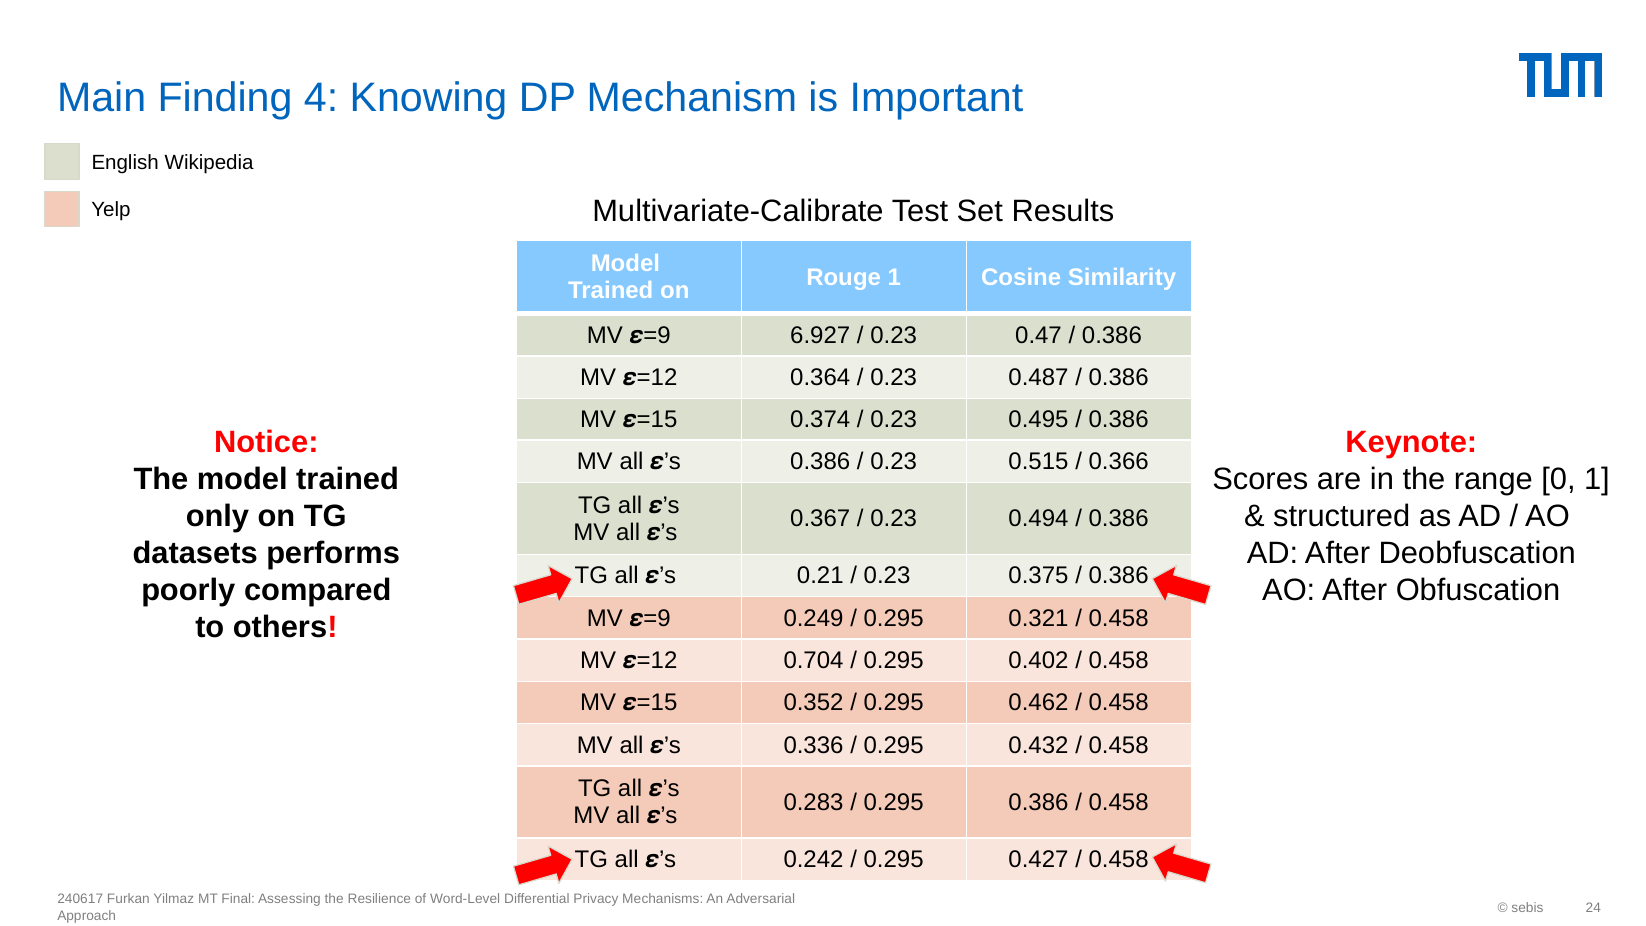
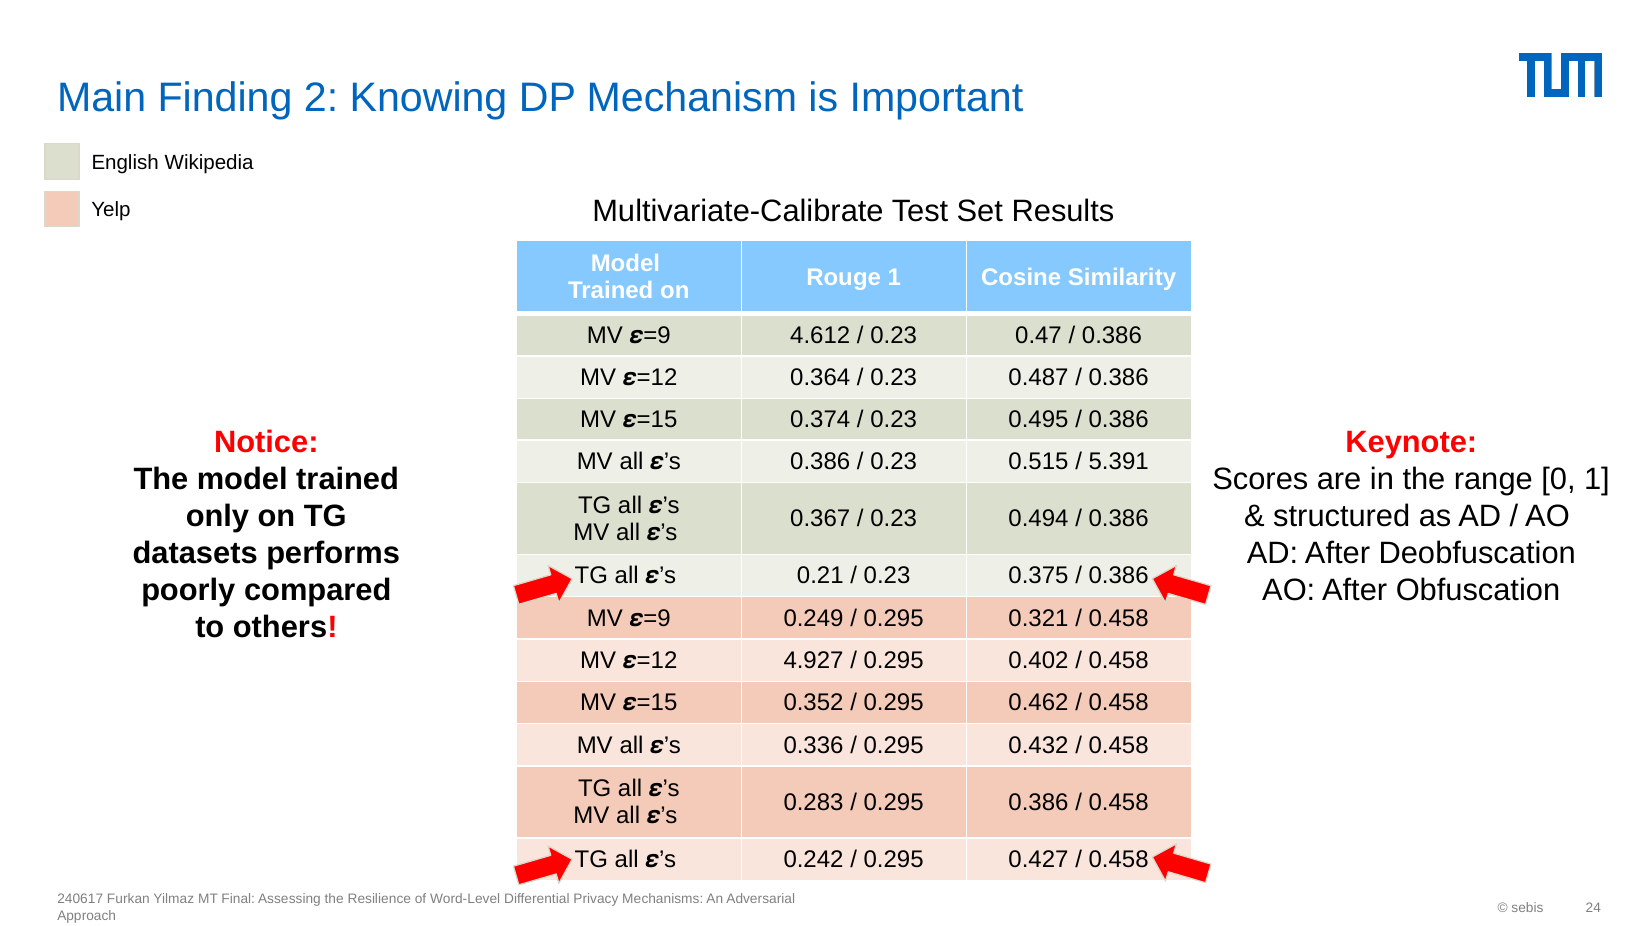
4: 4 -> 2 (321, 98)
6.927: 6.927 -> 4.612 (820, 335)
0.366: 0.366 -> 5.391 (1119, 461)
0.704: 0.704 -> 4.927 (814, 660)
